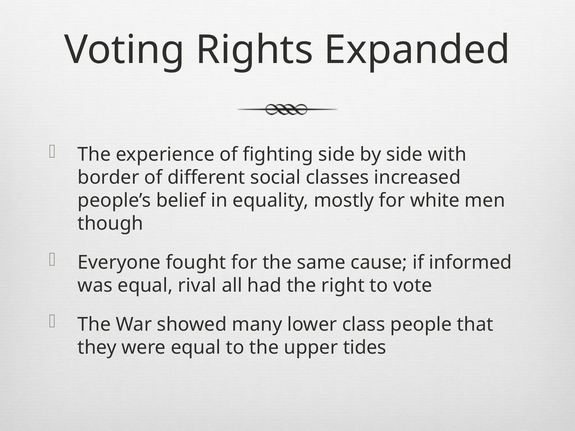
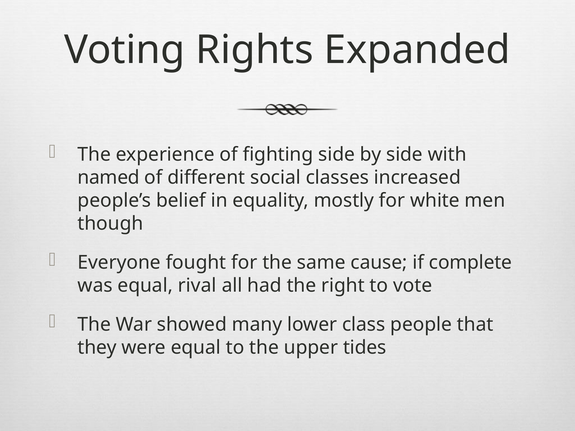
border: border -> named (109, 178)
informed: informed -> complete (470, 263)
